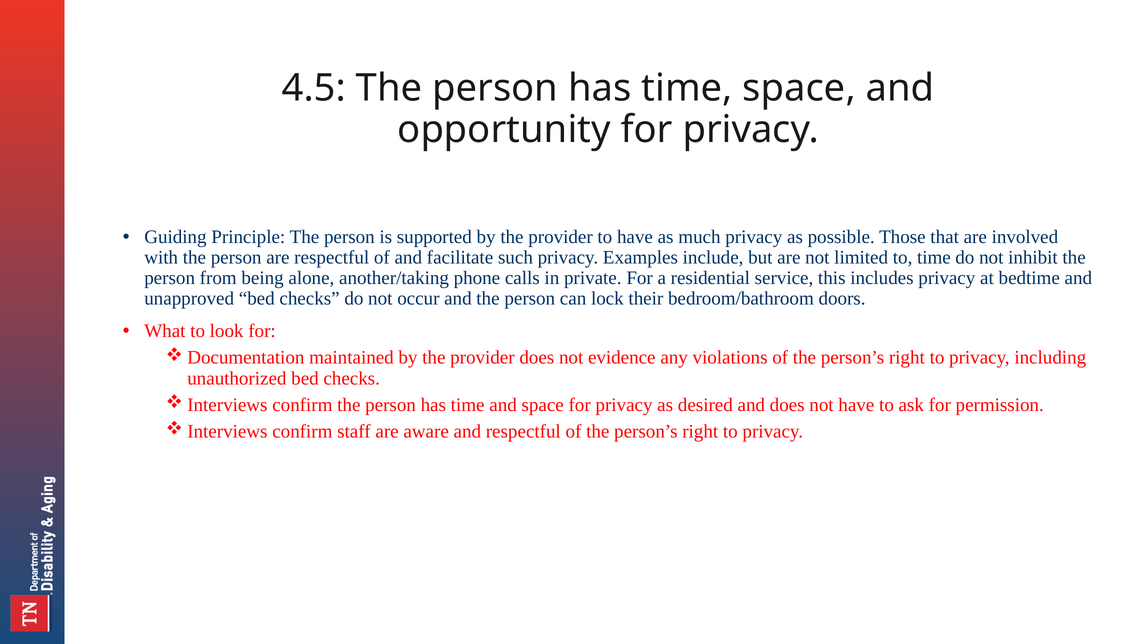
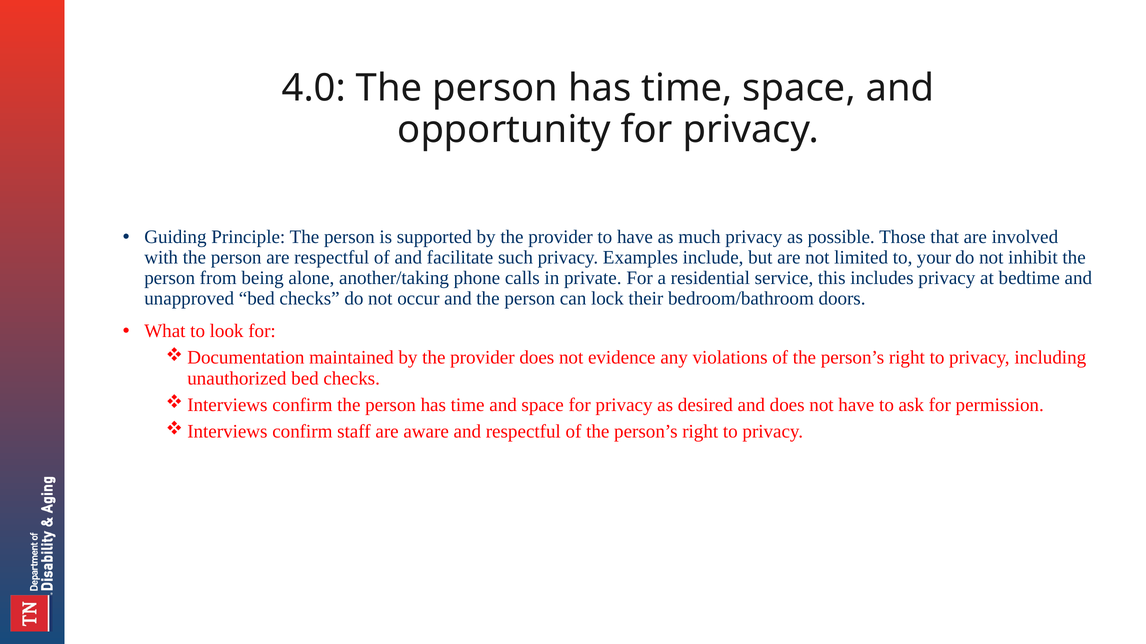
4.5: 4.5 -> 4.0 (314, 88)
to time: time -> your (934, 258)
